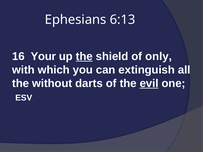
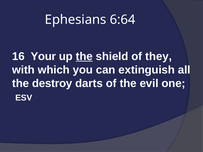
6:13: 6:13 -> 6:64 (123, 20)
only: only -> they (159, 56)
without: without -> destroy (52, 84)
evil underline: present -> none (149, 84)
